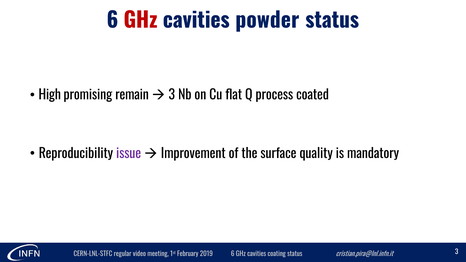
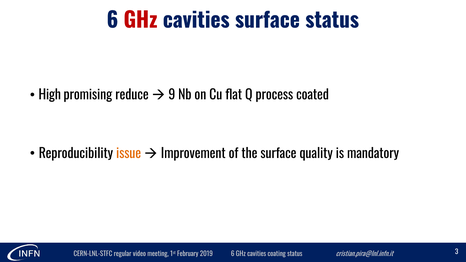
cavities powder: powder -> surface (267, 21)
remain: remain -> reduce (132, 95)
3: 3 -> 9 (172, 95)
issue colour: purple -> orange (129, 154)
